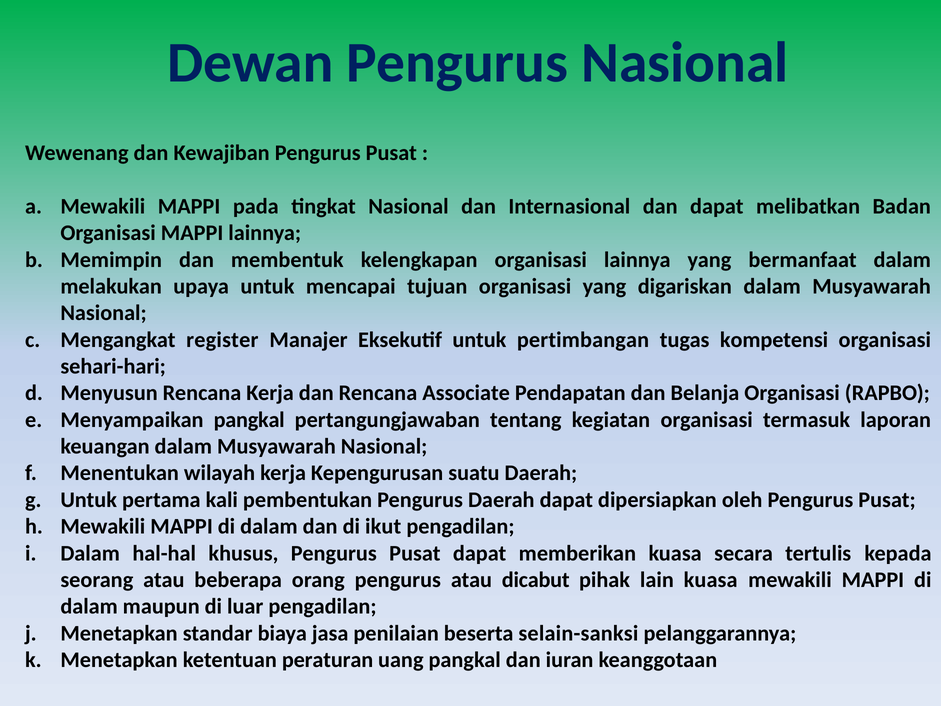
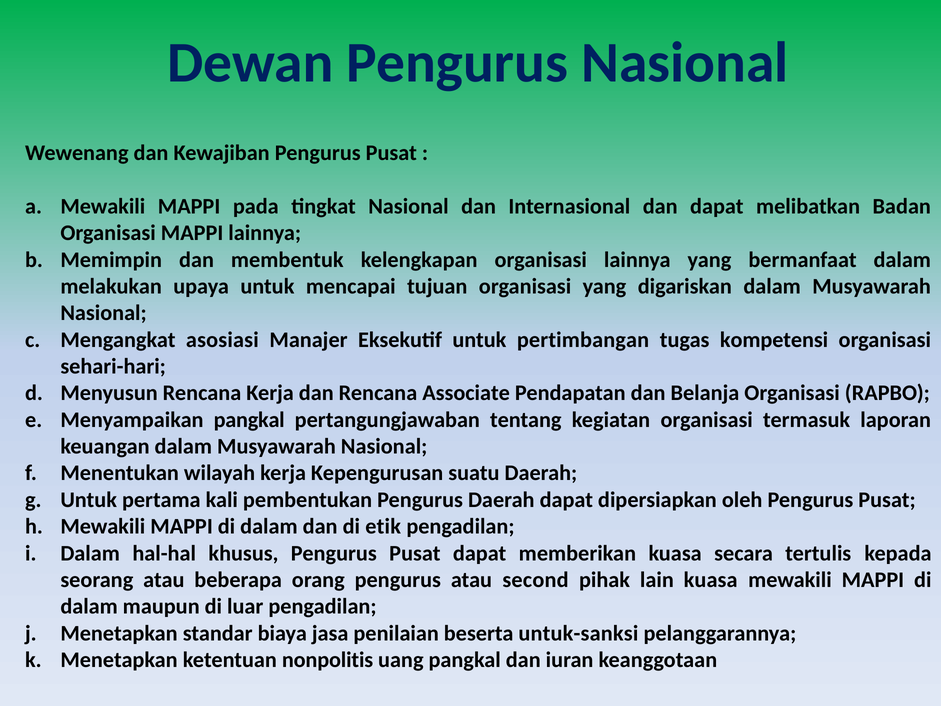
register: register -> asosiasi (222, 340)
ikut: ikut -> etik (383, 526)
dicabut: dicabut -> second (535, 580)
selain-sanksi: selain-sanksi -> untuk-sanksi (578, 633)
peraturan: peraturan -> nonpolitis (328, 660)
